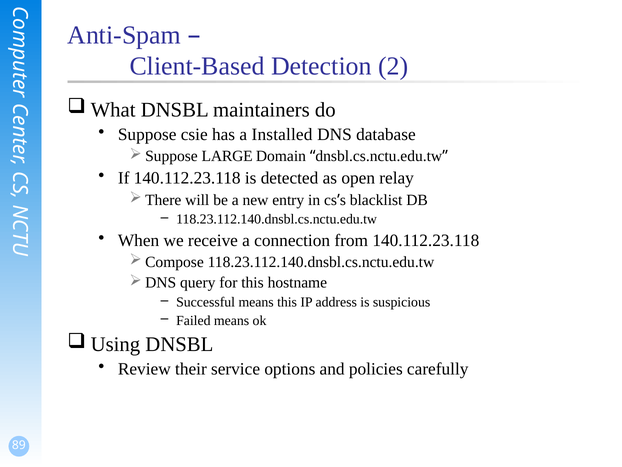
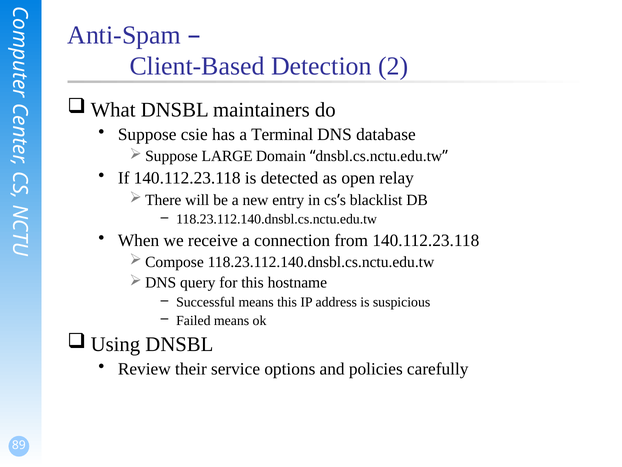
Installed: Installed -> Terminal (282, 134)
